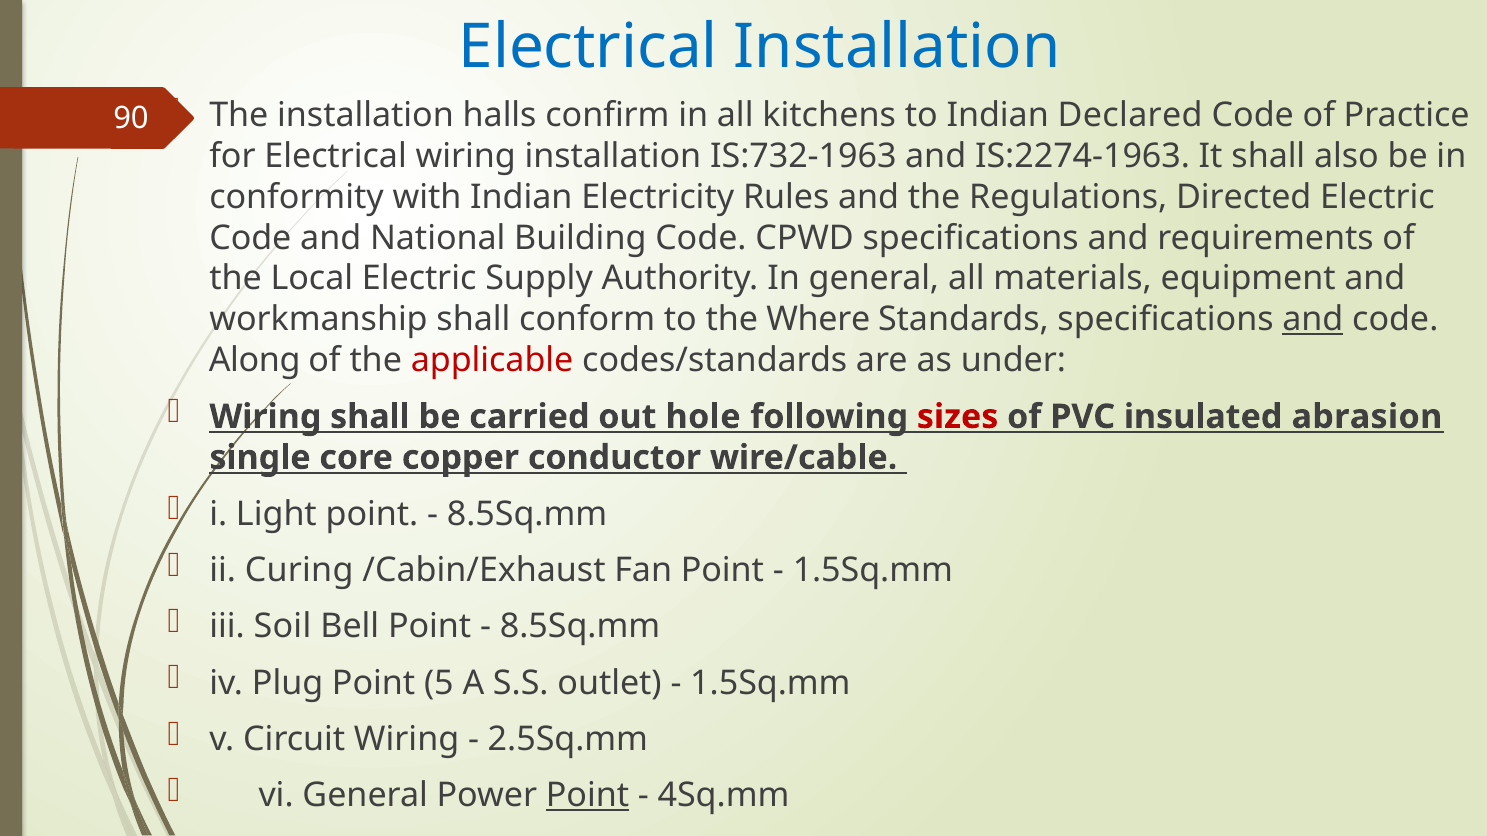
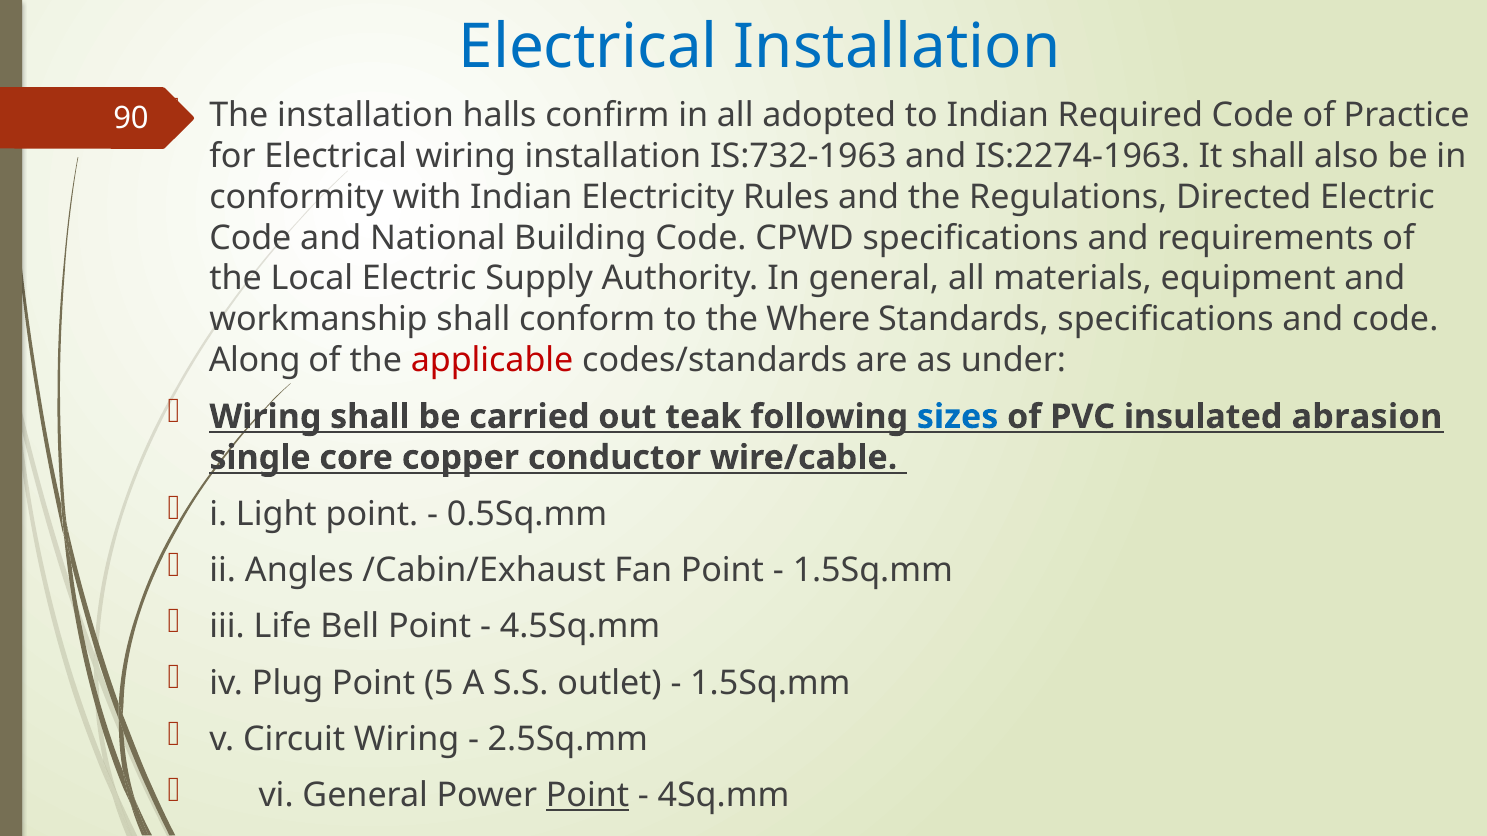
kitchens: kitchens -> adopted (829, 115)
Declared: Declared -> Required (1130, 115)
and underline: present -> none (1313, 320)
hole: hole -> teak (703, 417)
sizes colour: red -> blue (958, 417)
8.5Sq.mm: 8.5Sq.mm -> 0.5Sq.mm (527, 514)
Curing: Curing -> Angles (299, 571)
Soil: Soil -> Life (283, 627)
8.5Sq.mm: 8.5Sq.mm -> 4.5Sq.mm (580, 627)
